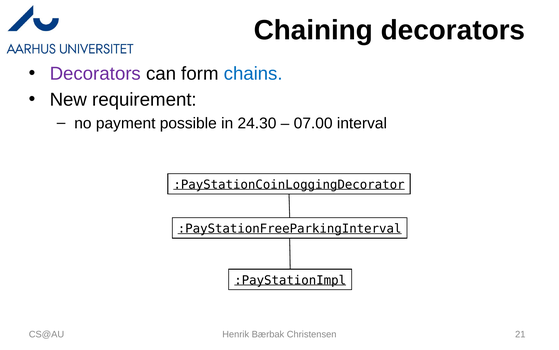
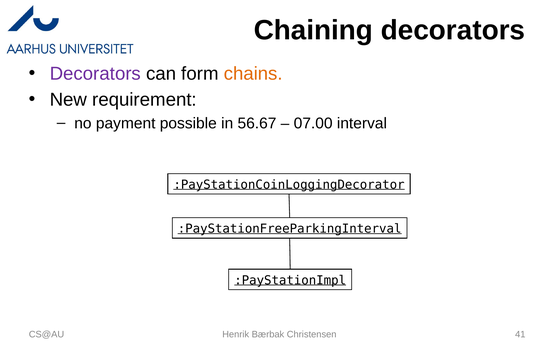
chains colour: blue -> orange (253, 74)
24.30: 24.30 -> 56.67 (257, 123)
21: 21 -> 41 (520, 334)
